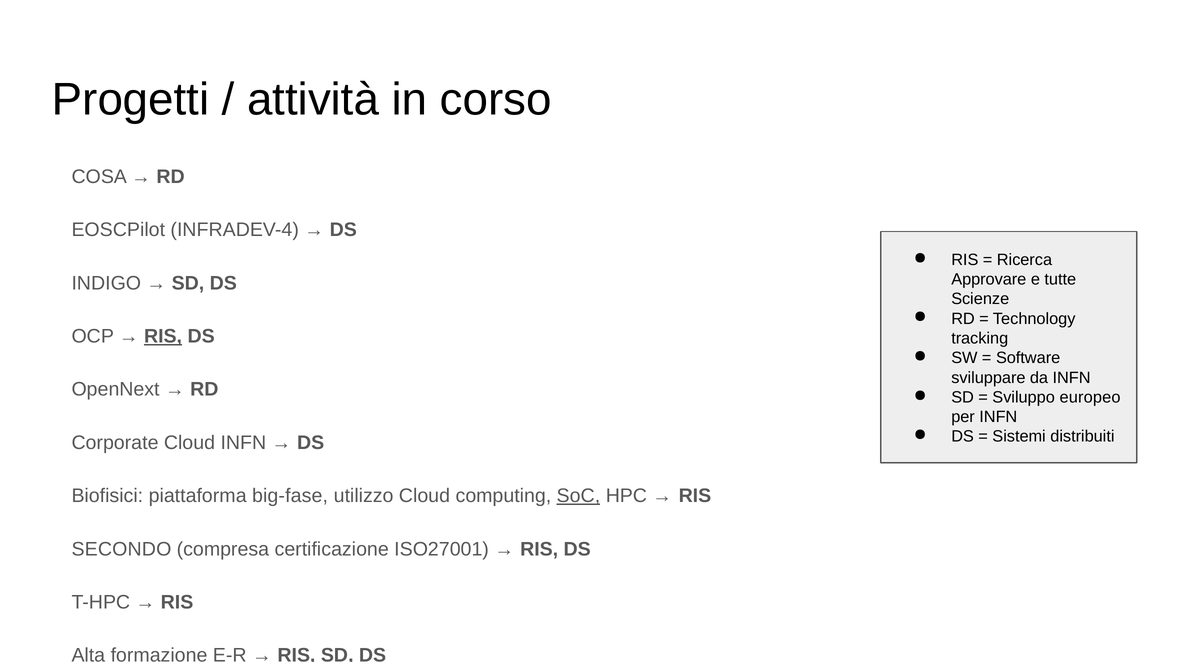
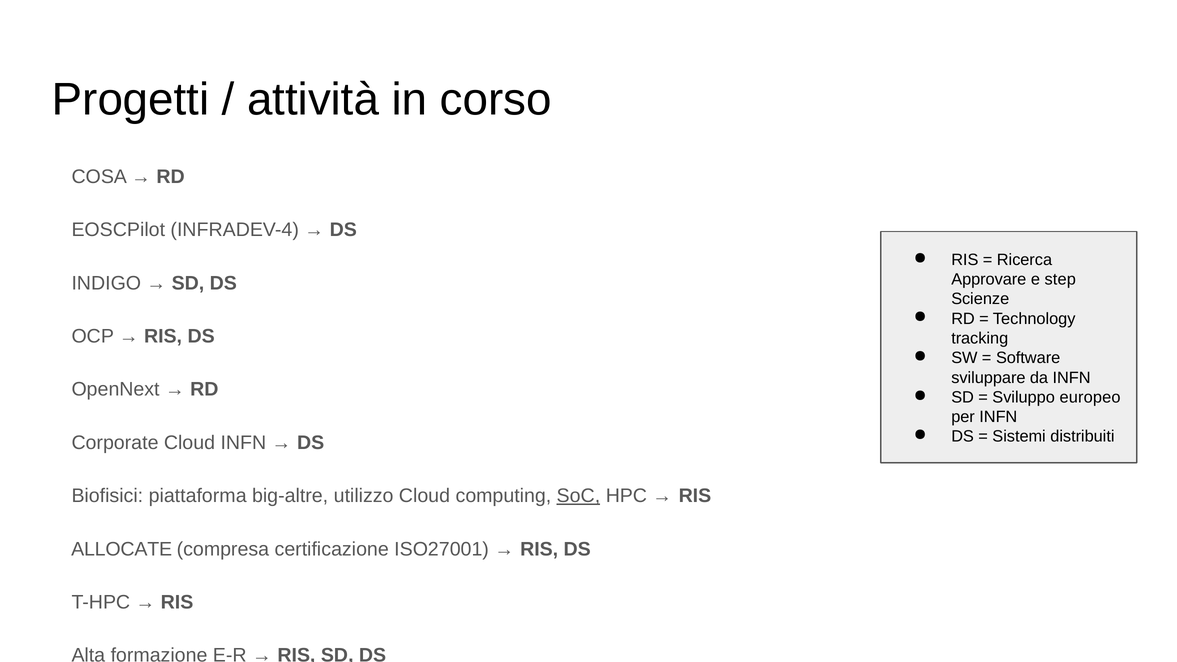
tutte: tutte -> step (1060, 279)
RIS underline: present -> none (163, 336)
big-fase: big-fase -> big-altre (290, 496)
SECONDO: SECONDO -> ALLOCATE (122, 549)
